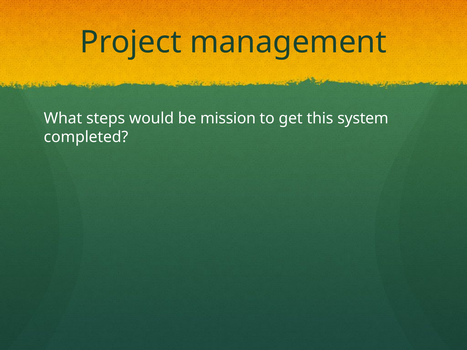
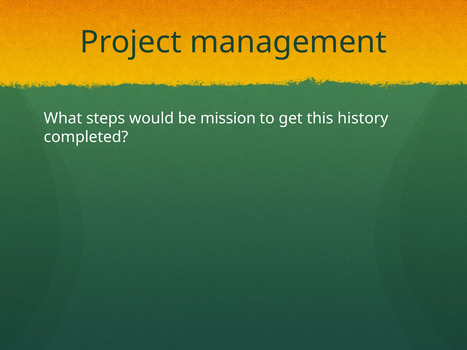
system: system -> history (363, 118)
